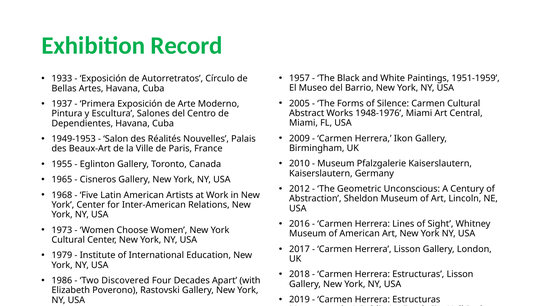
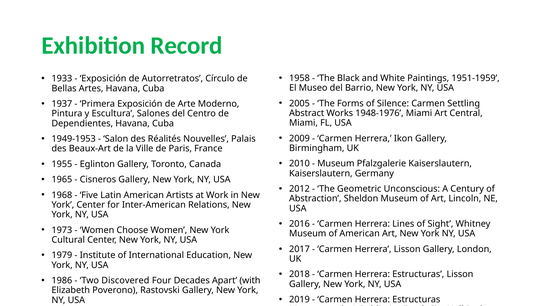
1957: 1957 -> 1958 (299, 78)
Carmen Cultural: Cultural -> Settling (464, 103)
